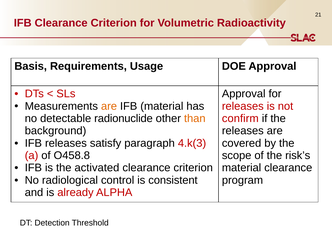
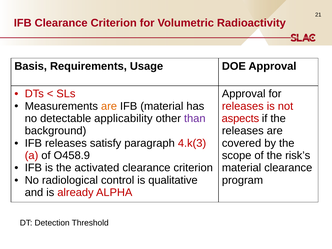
radionuclide: radionuclide -> applicability (123, 118)
than colour: orange -> purple (195, 118)
confirm: confirm -> aspects (240, 118)
O458.8: O458.8 -> O458.9 (72, 155)
consistent: consistent -> qualitative (173, 180)
